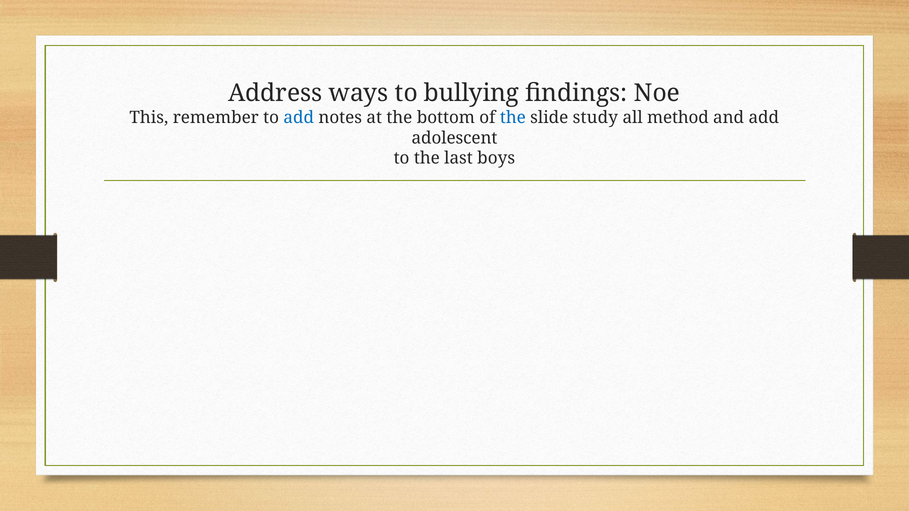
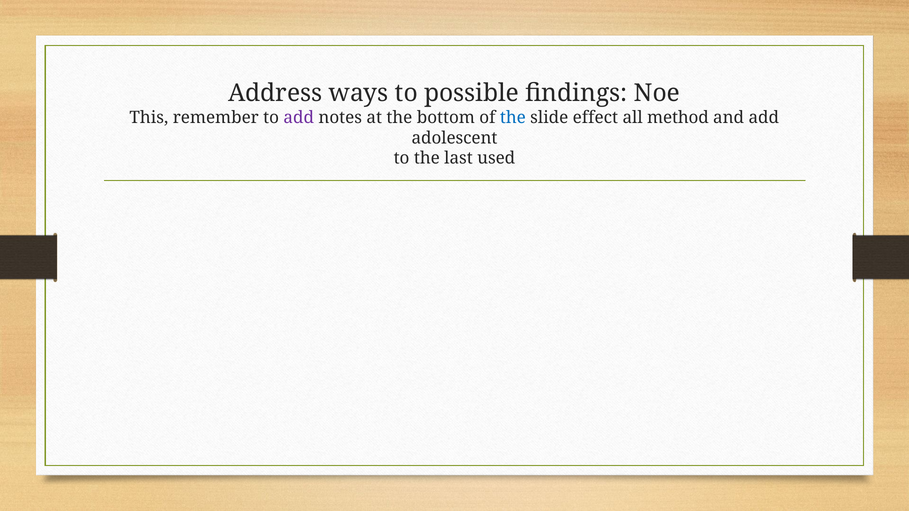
bullying: bullying -> possible (471, 93)
add colour: blue -> purple (299, 118)
study: study -> effect (595, 118)
boys: boys -> used (496, 158)
